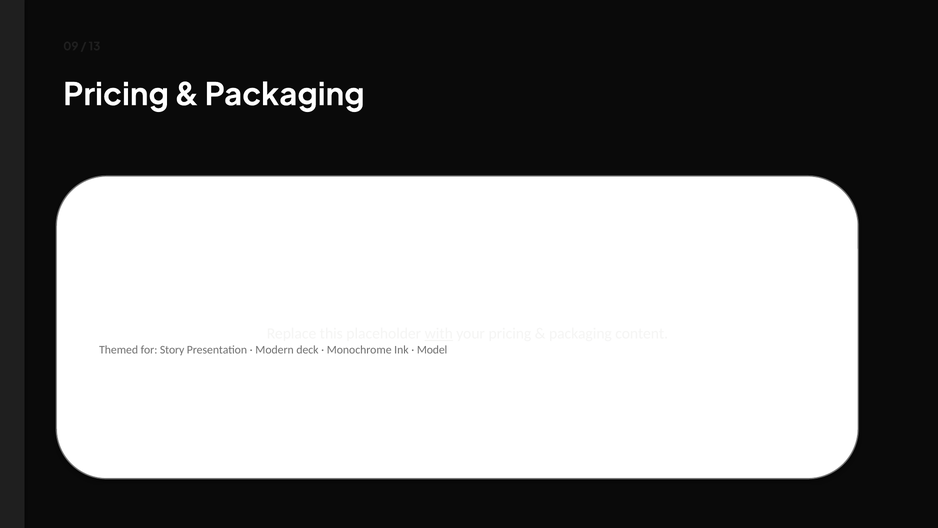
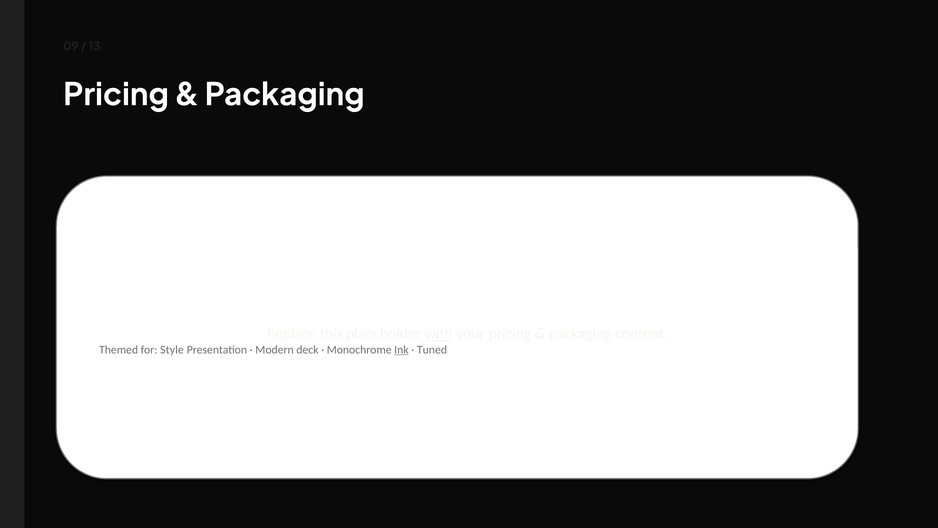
Story: Story -> Style (172, 350)
Ink underline: none -> present (401, 350)
Model: Model -> Tuned (432, 350)
